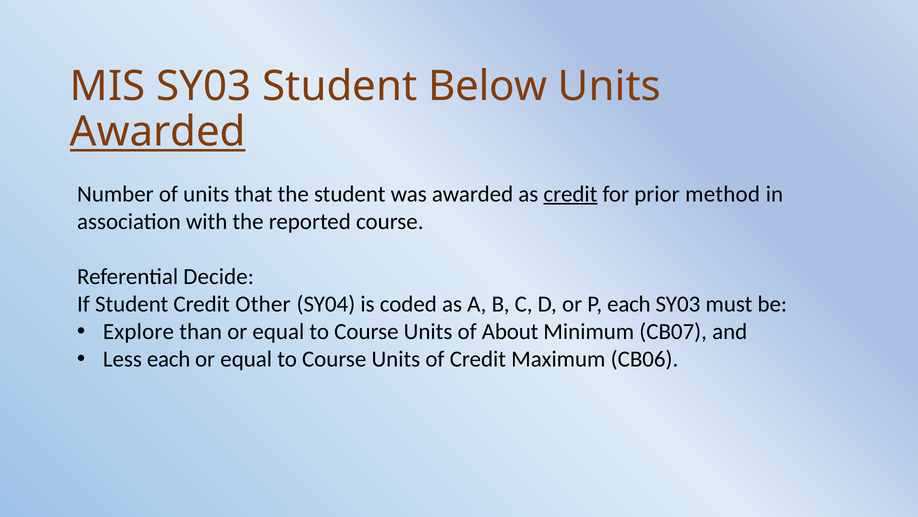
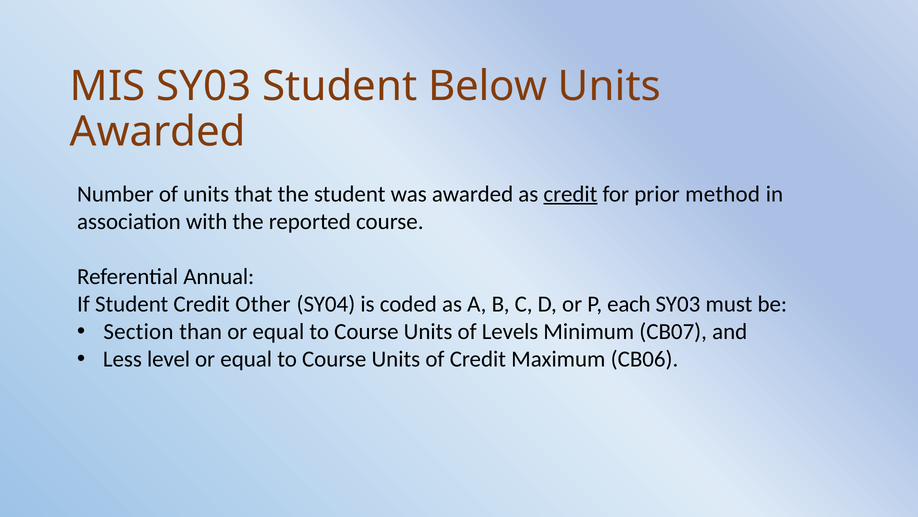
Awarded underline: present -> none (158, 132)
Decide: Decide -> Annual (219, 276)
Explore: Explore -> Section (138, 331)
About: About -> Levels (510, 331)
Less each: each -> level (169, 359)
